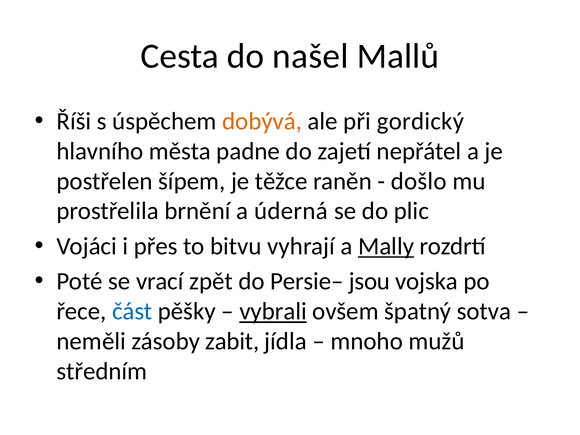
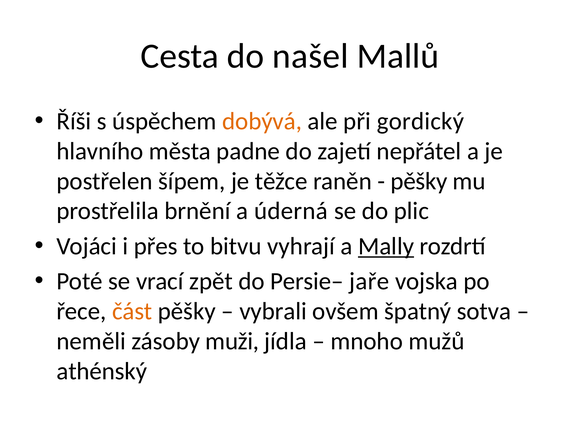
došlo: došlo -> pěšky (419, 181)
jsou: jsou -> jaře (369, 281)
část colour: blue -> orange (132, 311)
vybrali underline: present -> none (273, 311)
zabit: zabit -> muži (232, 341)
středním: středním -> athénský (102, 371)
